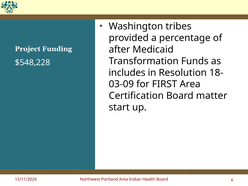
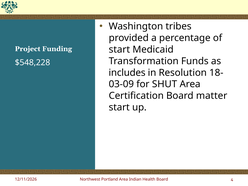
after: after -> start (119, 49)
FIRST: FIRST -> SHUT (165, 84)
